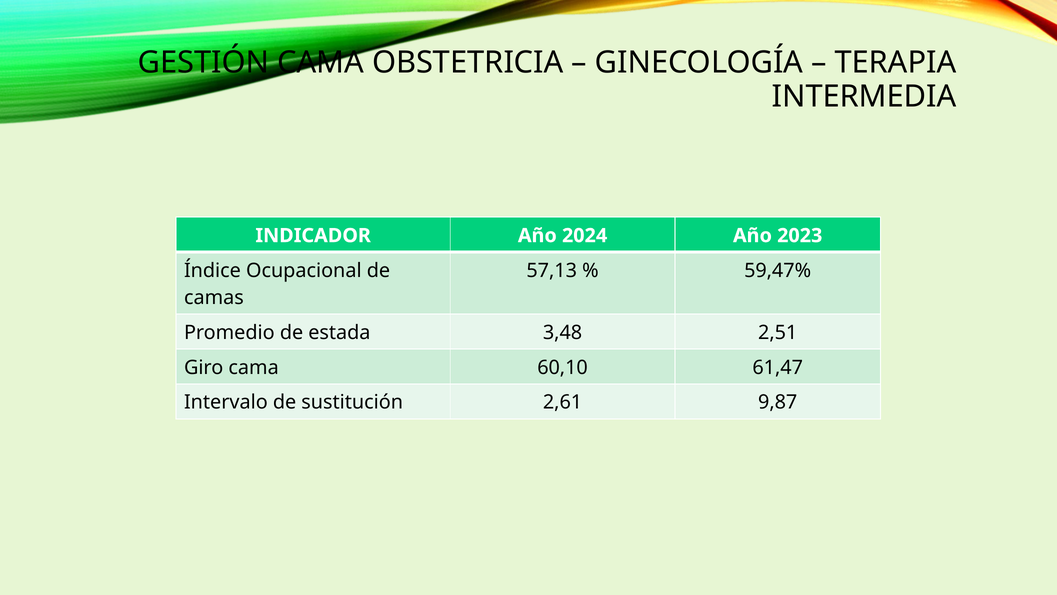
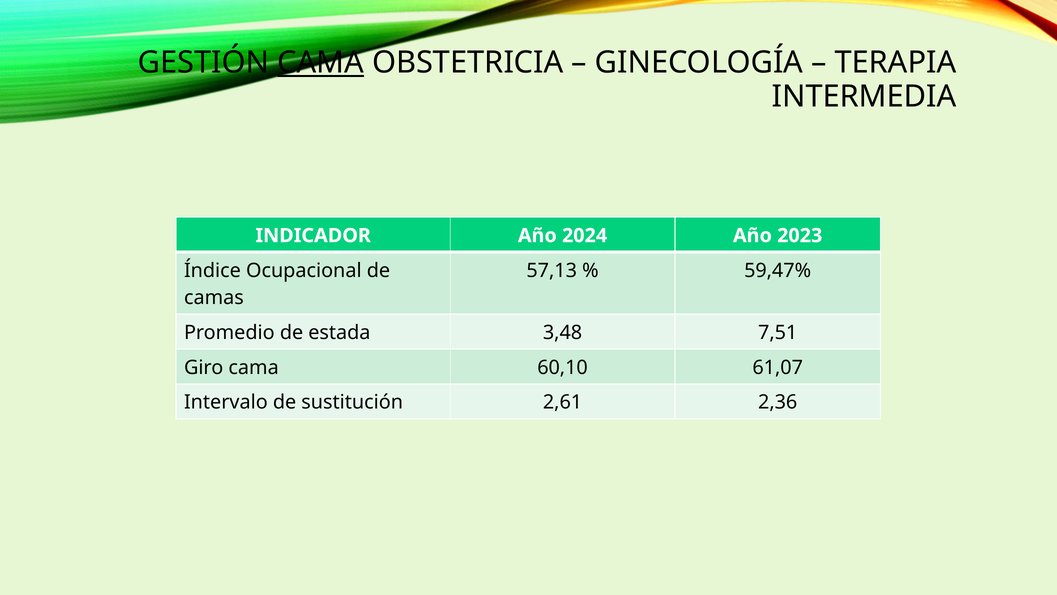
CAMA underline: none -> present (321, 63)
2,51: 2,51 -> 7,51 (778, 332)
61,47: 61,47 -> 61,07 (778, 367)
9,87: 9,87 -> 2,36 (778, 402)
